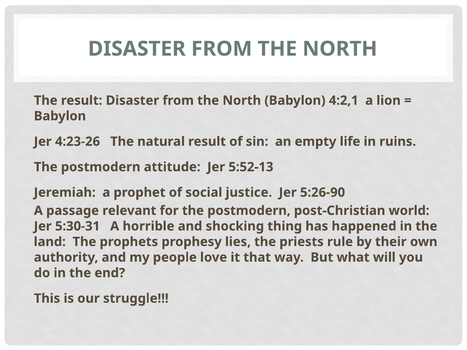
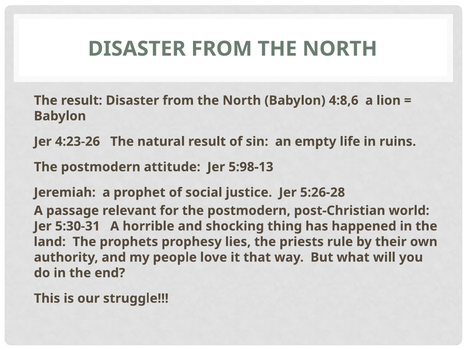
4:2,1: 4:2,1 -> 4:8,6 (344, 101)
5:52-13: 5:52-13 -> 5:98-13 (251, 167)
5:26-90: 5:26-90 -> 5:26-28 (323, 193)
